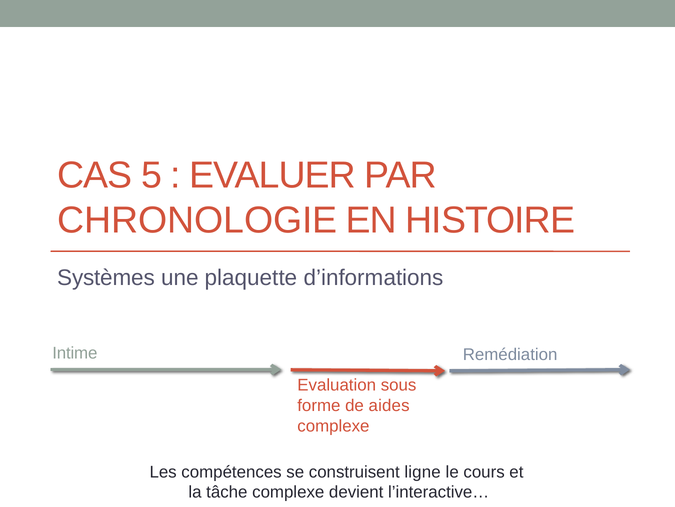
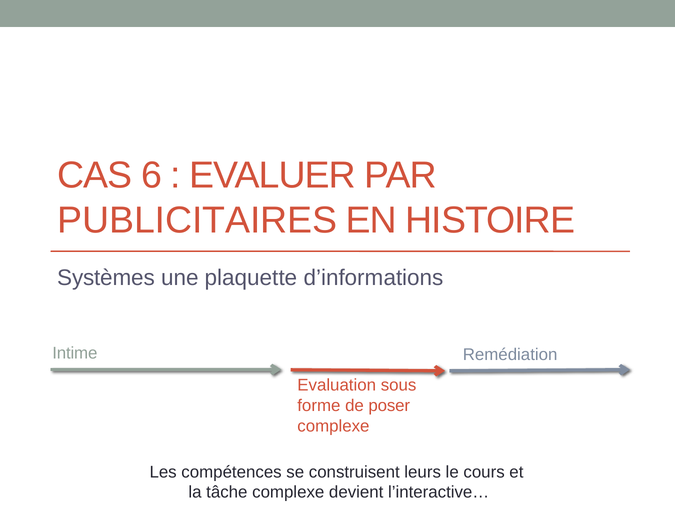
5: 5 -> 6 (151, 175)
CHRONOLOGIE: CHRONOLOGIE -> PUBLICITAIRES (197, 220)
aides: aides -> poser (389, 405)
ligne: ligne -> leurs (423, 471)
